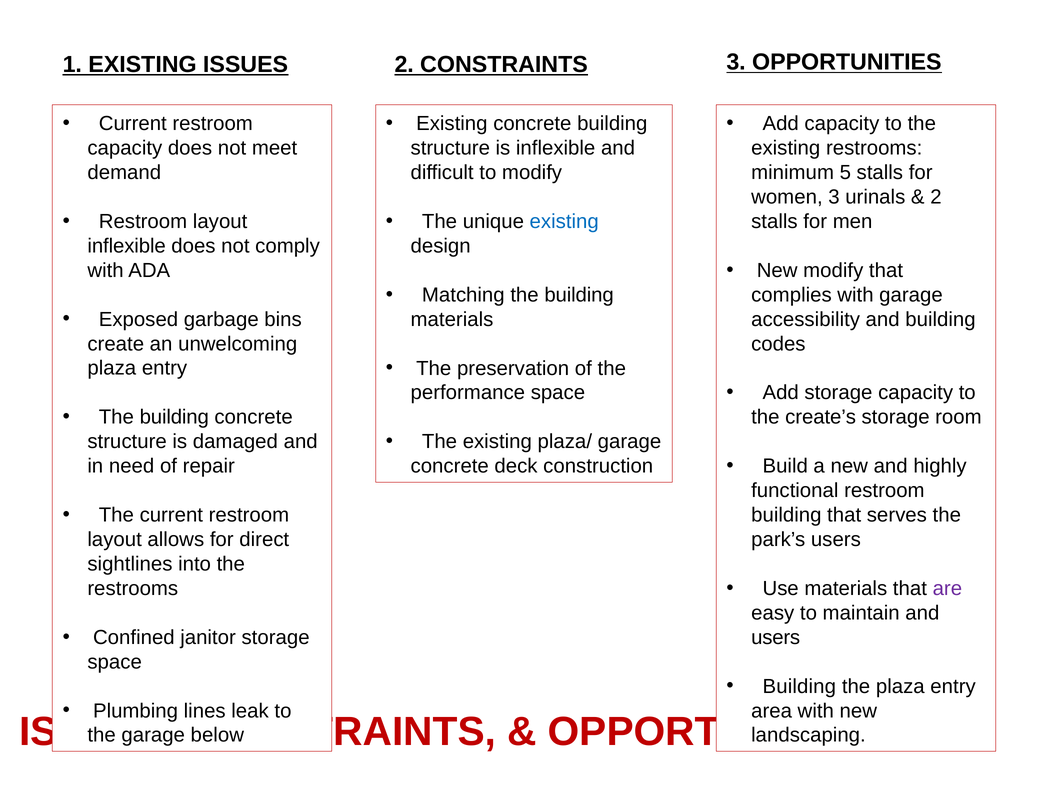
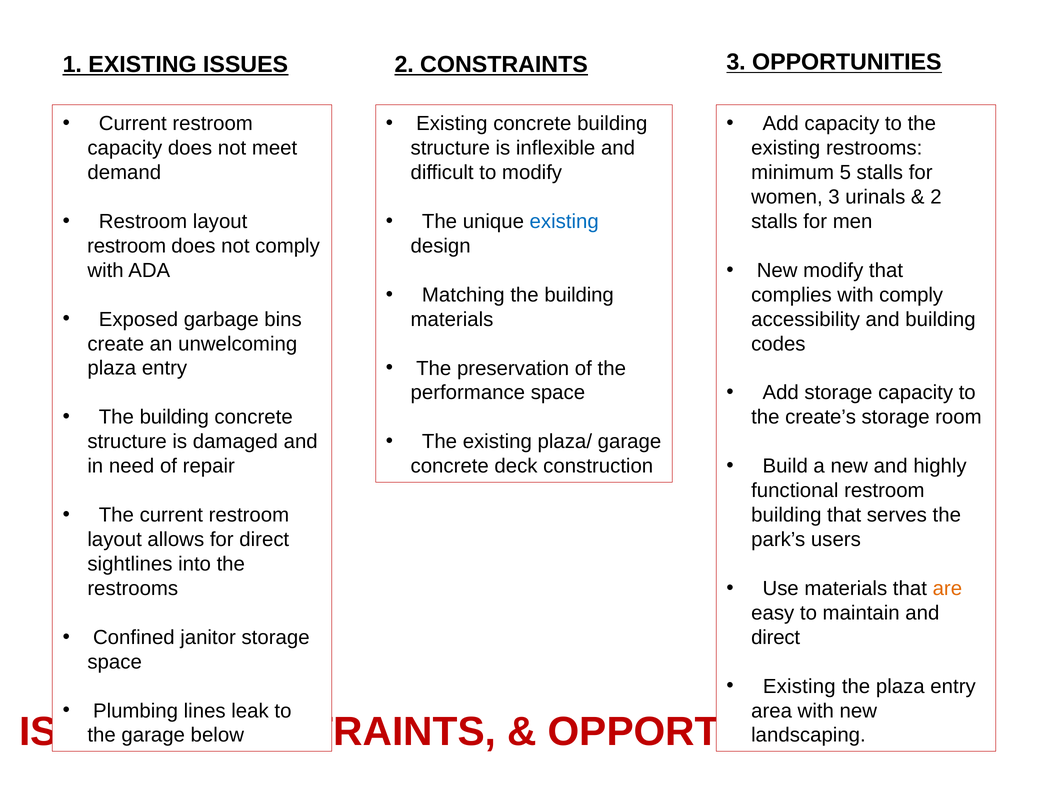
inflexible: inflexible -> restroom (127, 246)
with garage: garage -> comply (911, 295)
are colour: purple -> orange (947, 588)
users: users -> direct (776, 637)
Building: Building -> Existing (799, 686)
